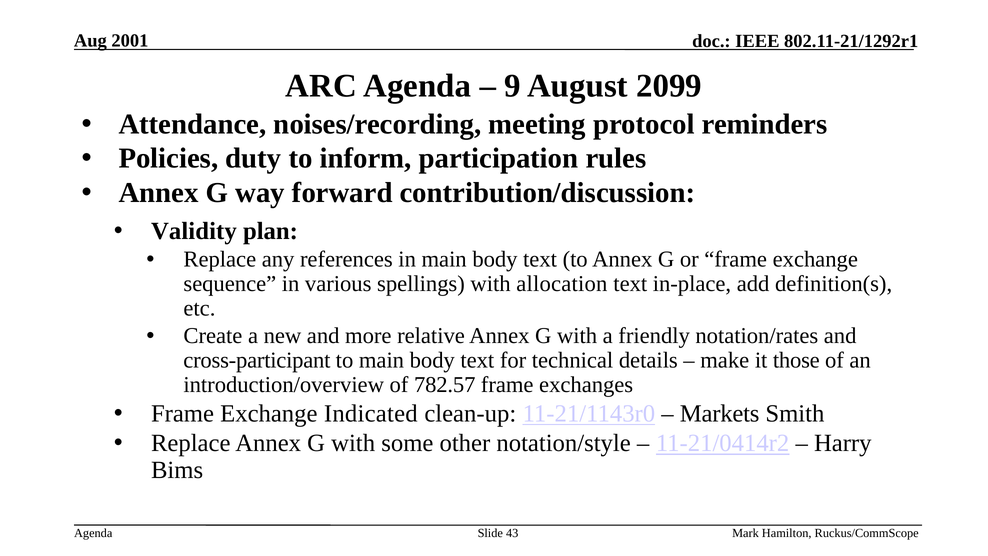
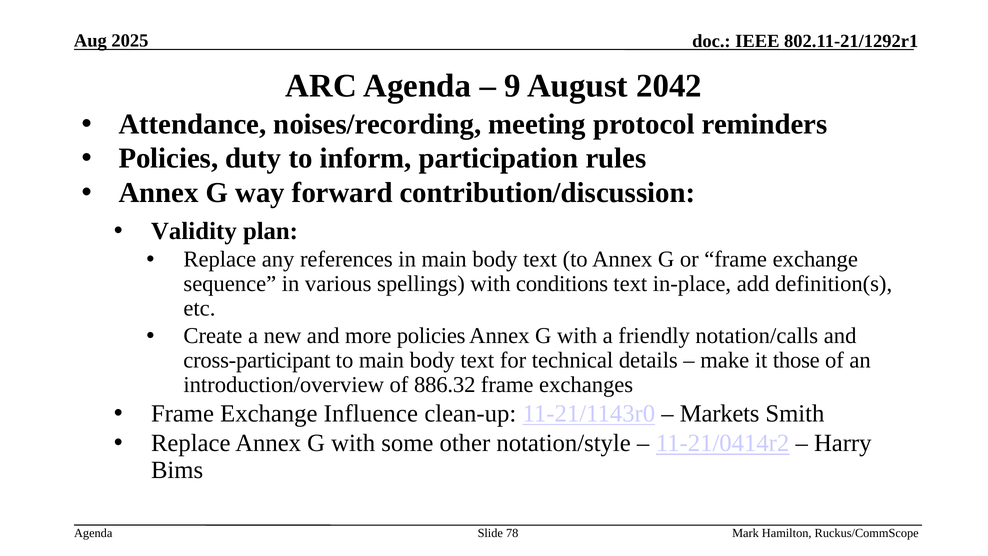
2001: 2001 -> 2025 (130, 40)
2099: 2099 -> 2042 (669, 86)
allocation: allocation -> conditions (562, 284)
more relative: relative -> policies (431, 336)
notation/rates: notation/rates -> notation/calls (757, 336)
782.57: 782.57 -> 886.32 (445, 385)
Indicated: Indicated -> Influence (371, 413)
43: 43 -> 78 (512, 533)
